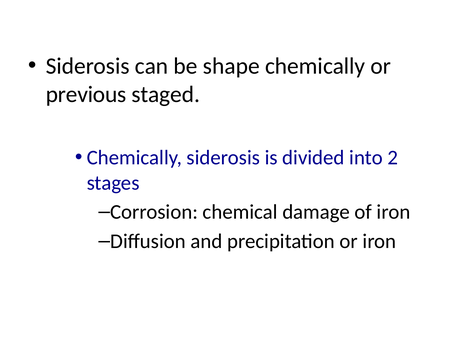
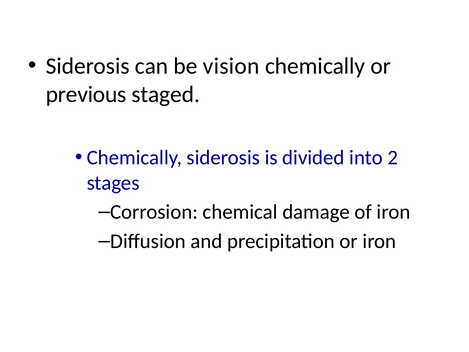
shape: shape -> vision (231, 66)
